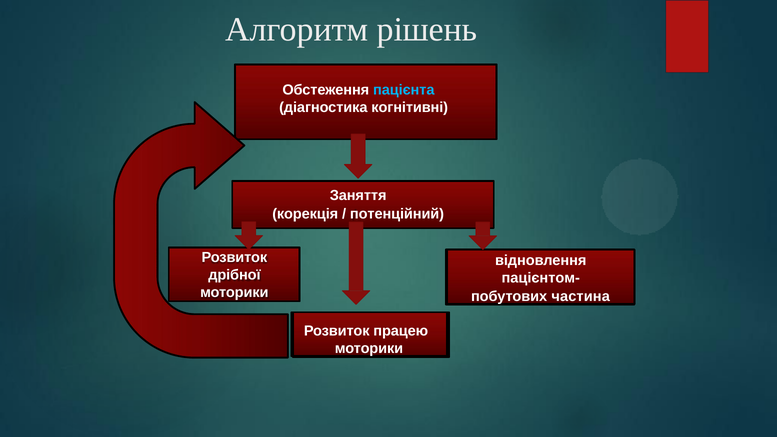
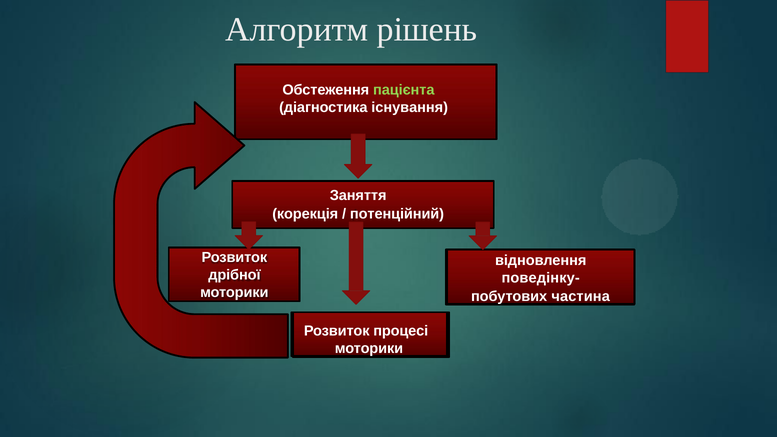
пацієнта colour: light blue -> light green (404, 90)
когнітивні: когнітивні -> існування (410, 108)
пацієнтом-: пацієнтом- -> поведінку- (541, 278)
працею: працею -> процесі (401, 331)
